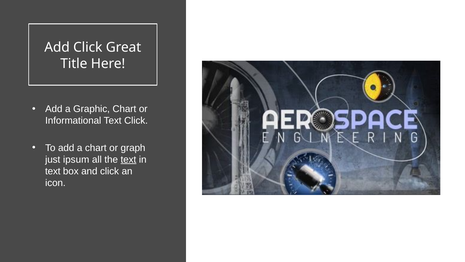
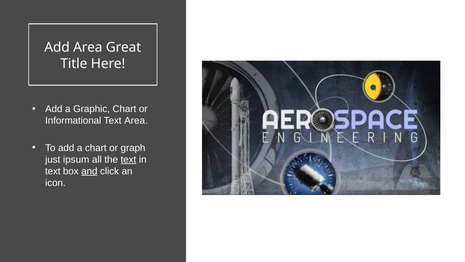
Add Click: Click -> Area (88, 47)
Text Click: Click -> Area (136, 120)
and underline: none -> present (89, 171)
